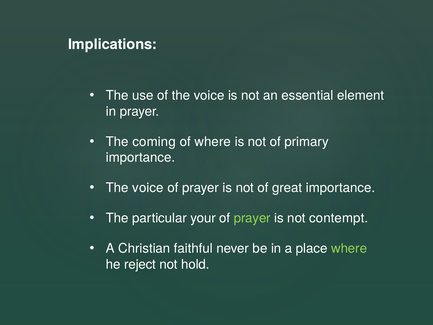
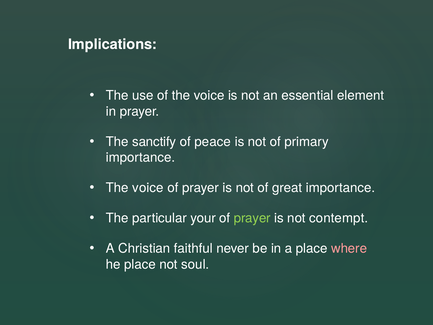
coming: coming -> sanctify (154, 142)
of where: where -> peace (213, 142)
where colour: light green -> pink (349, 248)
he reject: reject -> place (140, 264)
hold: hold -> soul (195, 264)
